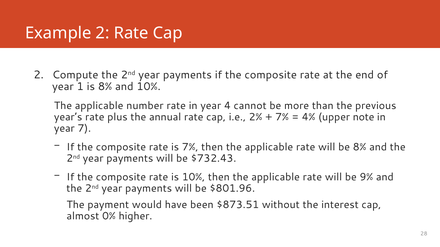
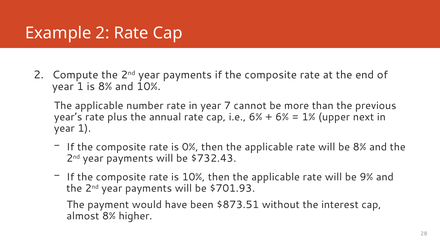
4: 4 -> 7 (227, 106)
i.e 2%: 2% -> 6% (256, 117)
7%: 7% -> 6% (282, 117)
4%: 4% -> 1% (309, 117)
note: note -> next (364, 117)
7: 7 -> 1 (84, 129)
is 7%: 7% -> 0% (190, 147)
$801.96: $801.96 -> $701.93 (232, 189)
almost 0%: 0% -> 8% (109, 217)
